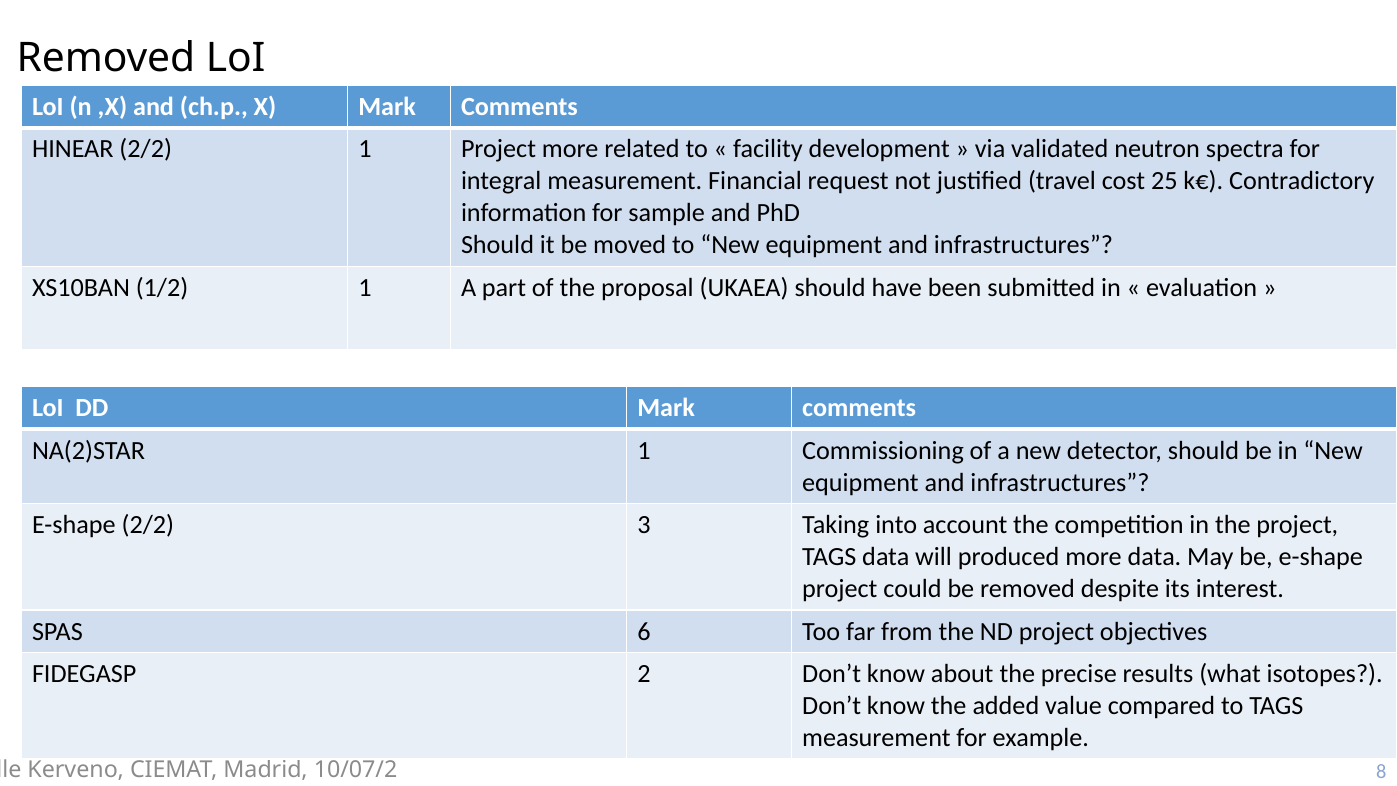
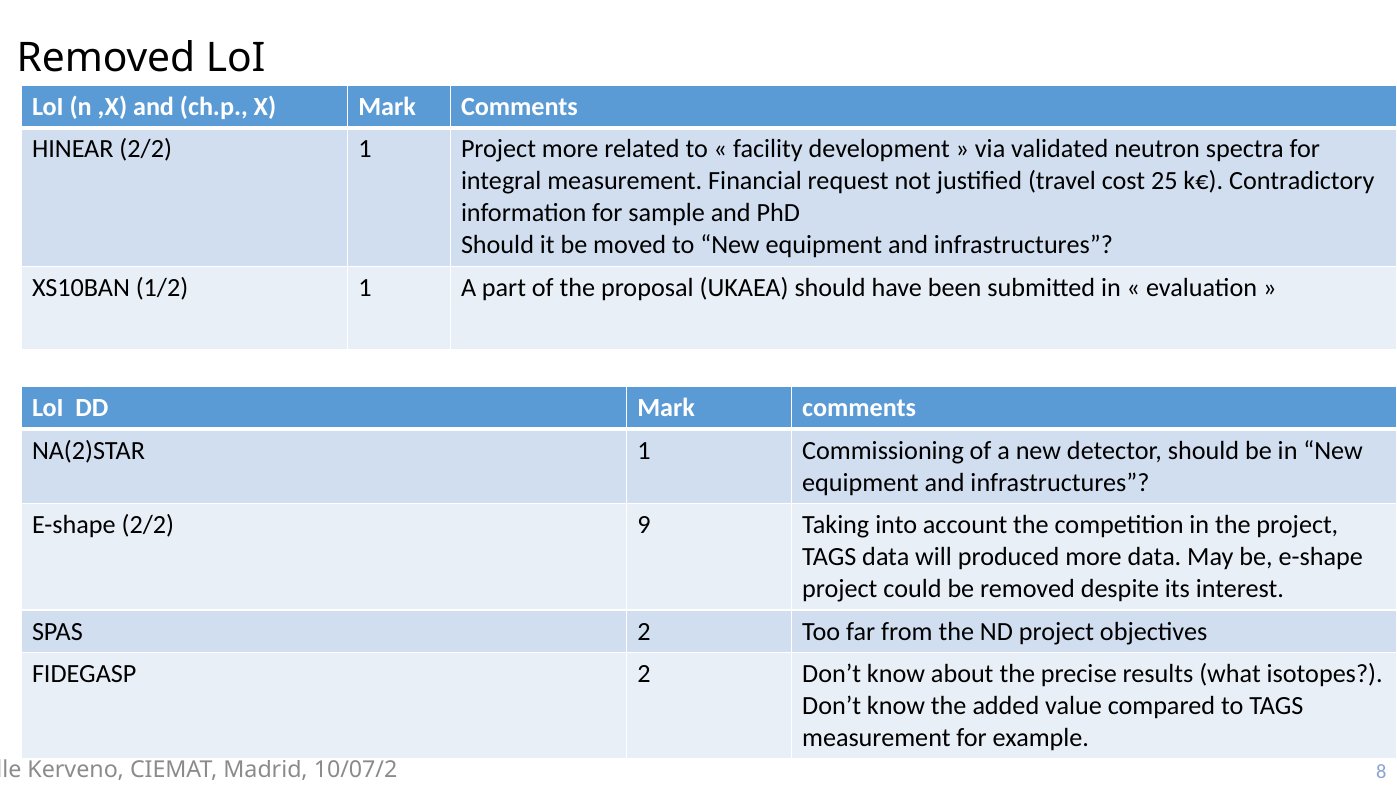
3: 3 -> 9 (644, 525)
SPAS 6: 6 -> 2 (644, 631)
